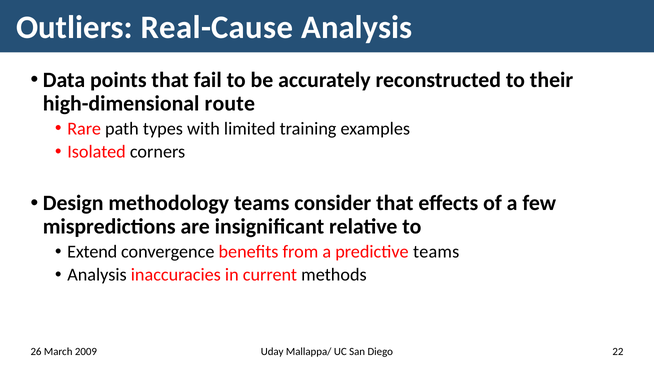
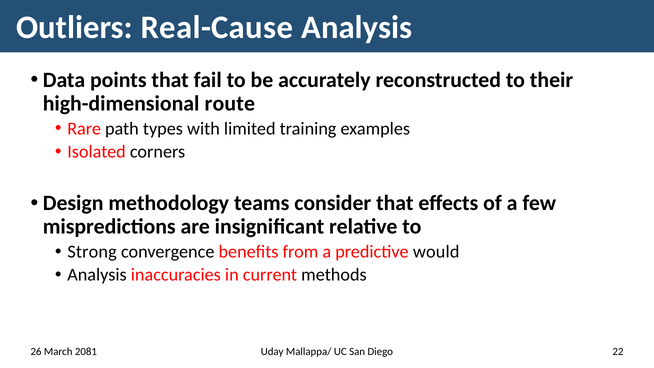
Extend: Extend -> Strong (92, 252)
predictive teams: teams -> would (436, 252)
2009: 2009 -> 2081 (86, 352)
